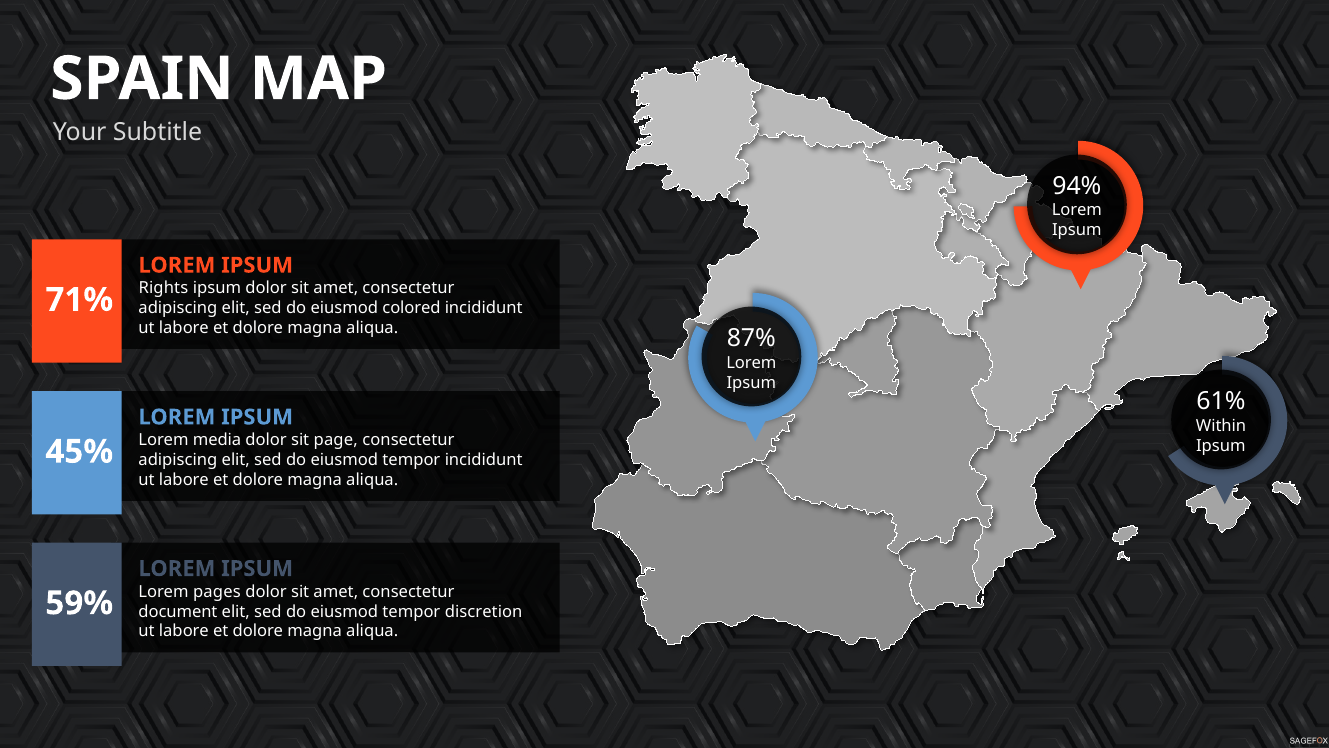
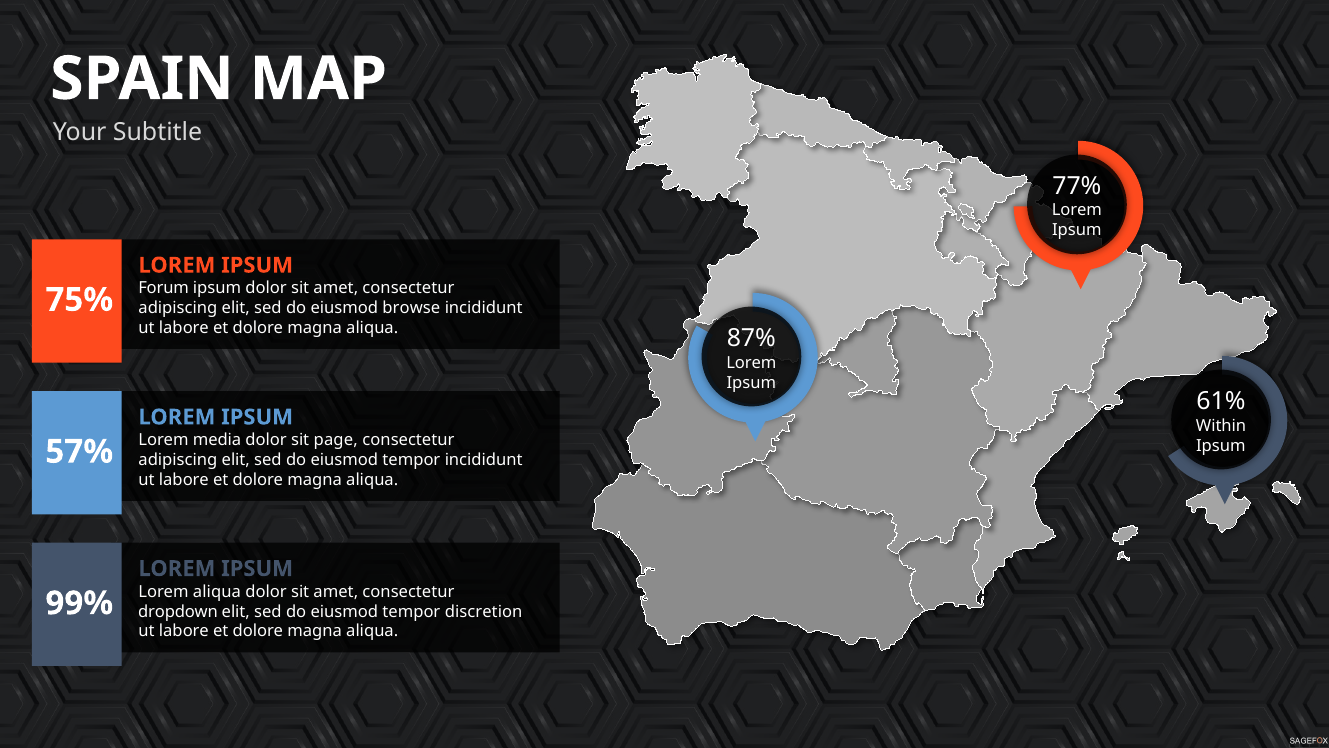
94%: 94% -> 77% (1077, 186)
Rights: Rights -> Forum (164, 288)
71%: 71% -> 75% (79, 300)
colored: colored -> browse (411, 308)
45%: 45% -> 57% (79, 451)
Lorem pages: pages -> aliqua (217, 591)
59%: 59% -> 99% (79, 603)
document: document -> dropdown (178, 611)
